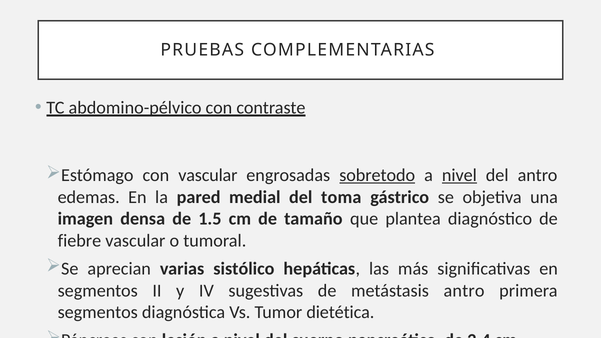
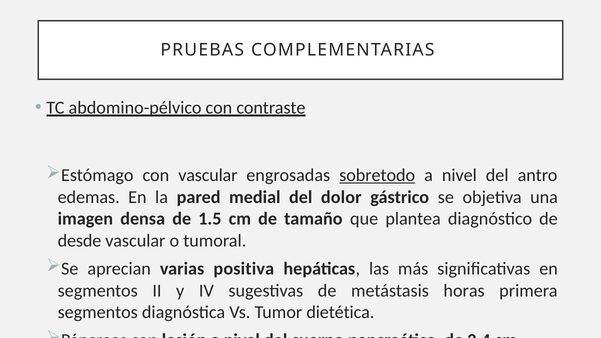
nivel underline: present -> none (459, 175)
toma: toma -> dolor (341, 197)
fiebre: fiebre -> desde (79, 241)
sistólico: sistólico -> positiva (244, 269)
metástasis antro: antro -> horas (464, 291)
